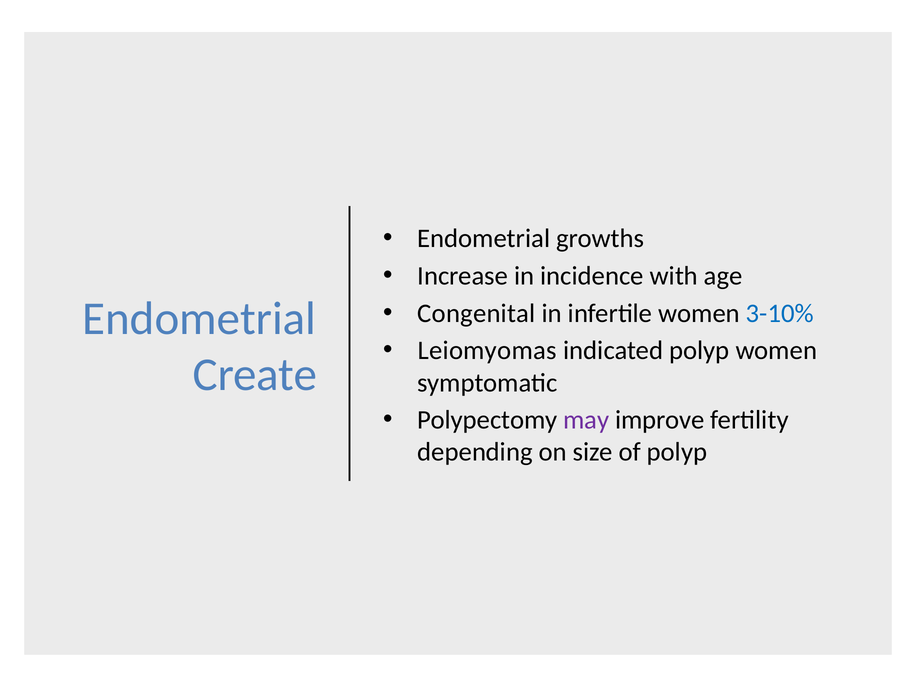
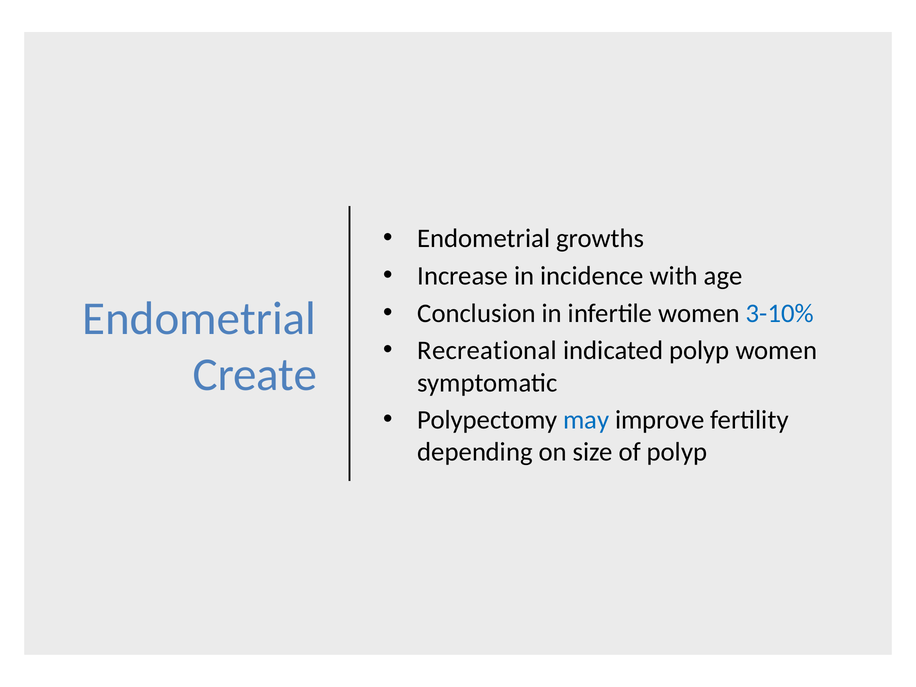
Congenital: Congenital -> Conclusion (477, 313)
Leiomyomas: Leiomyomas -> Recreational (487, 351)
may colour: purple -> blue (586, 420)
